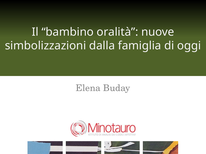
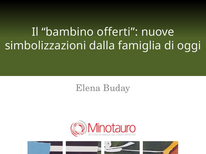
oralità: oralità -> offerti (117, 32)
